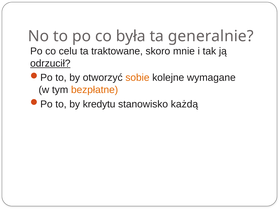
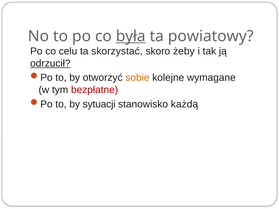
była underline: none -> present (131, 36)
generalnie: generalnie -> powiatowy (211, 36)
traktowane: traktowane -> skorzystać (117, 51)
mnie: mnie -> żeby (184, 51)
bezpłatne colour: orange -> red (95, 90)
kredytu: kredytu -> sytuacji (99, 104)
